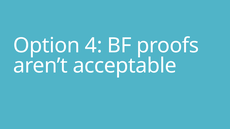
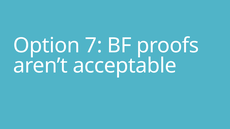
4: 4 -> 7 (94, 46)
